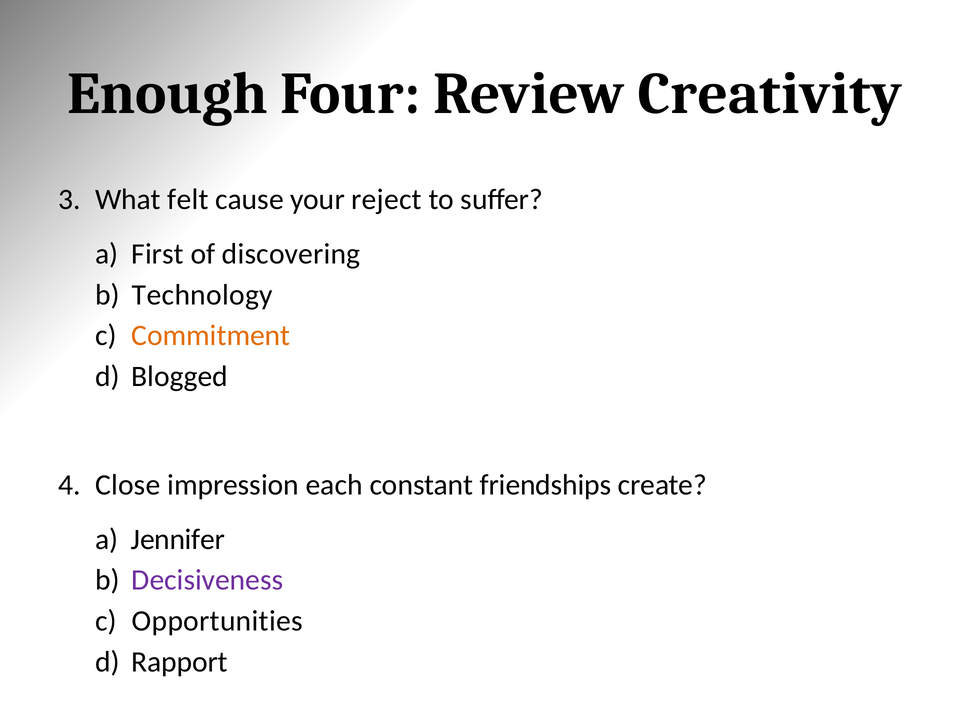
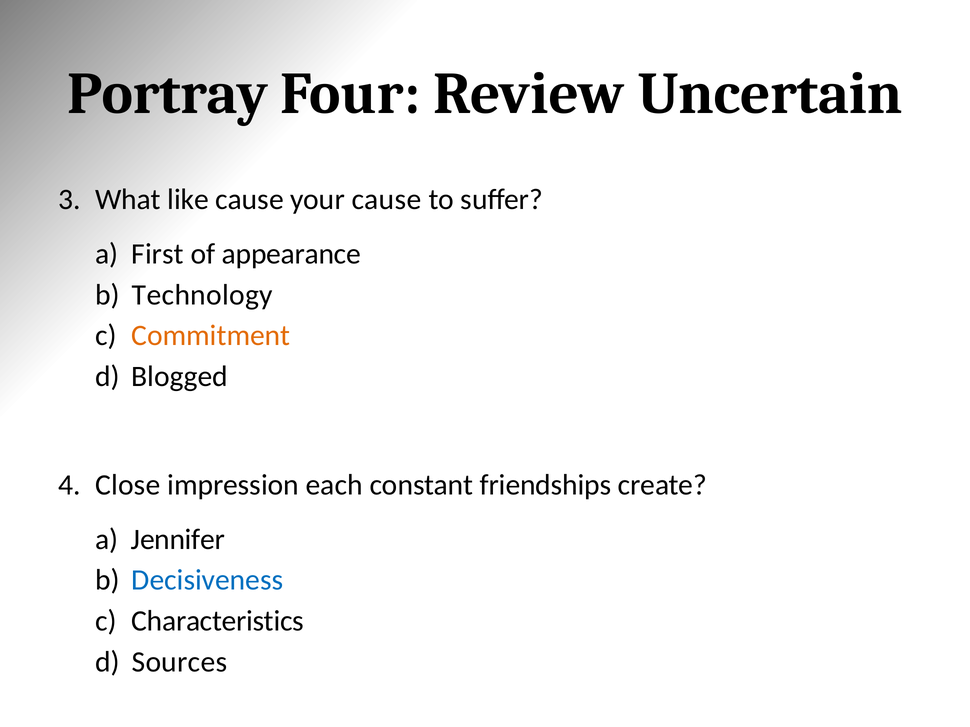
Enough: Enough -> Portray (168, 94)
Creativity: Creativity -> Uncertain (770, 94)
felt: felt -> like (188, 200)
your reject: reject -> cause (387, 200)
discovering: discovering -> appearance (291, 254)
Decisiveness colour: purple -> blue (207, 581)
Opportunities: Opportunities -> Characteristics (218, 621)
Rapport: Rapport -> Sources (179, 662)
